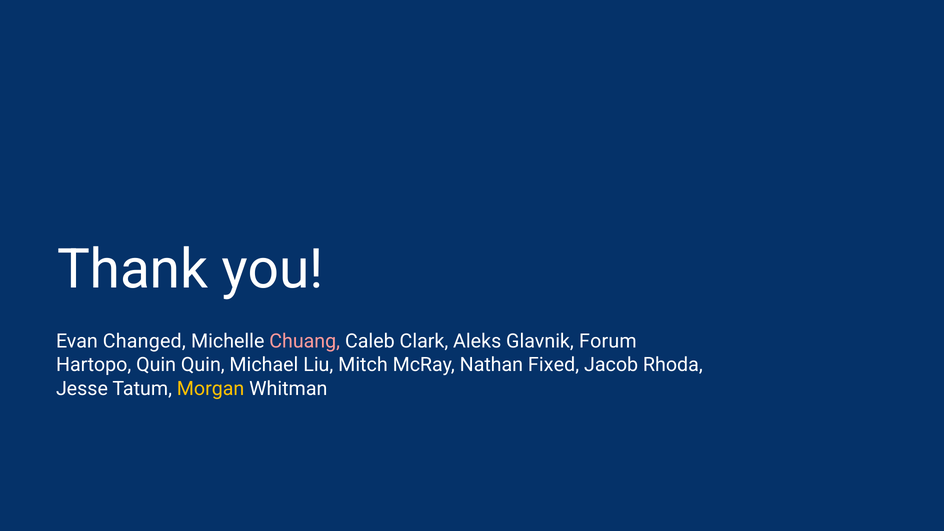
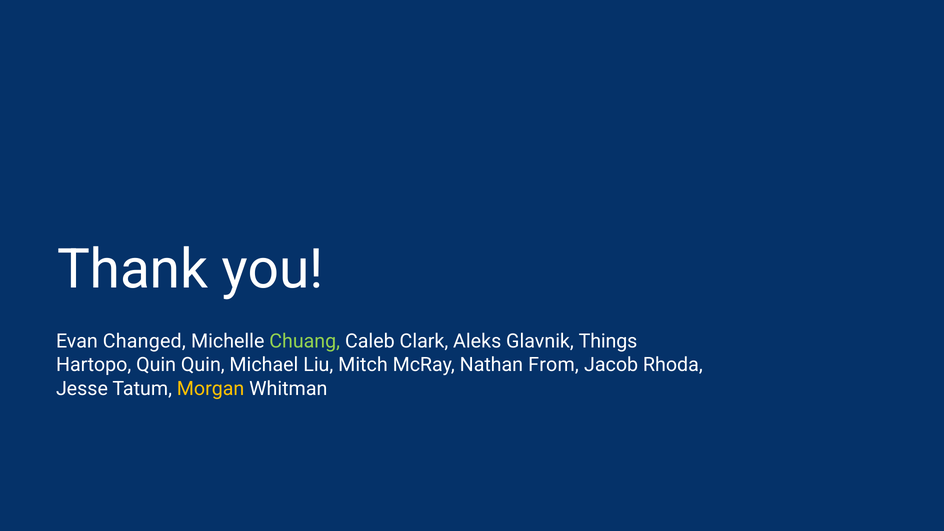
Chuang colour: pink -> light green (305, 341)
Forum: Forum -> Things (608, 341)
Fixed: Fixed -> From (554, 365)
